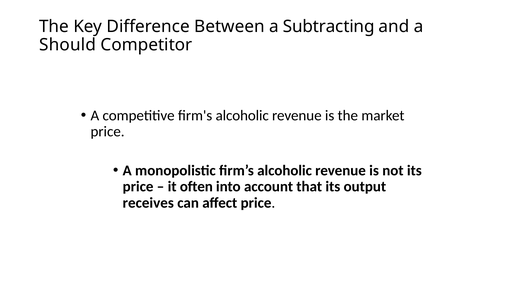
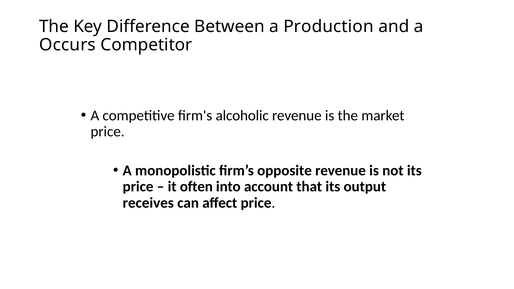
Subtracting: Subtracting -> Production (329, 26)
Should: Should -> Occurs (68, 45)
firm’s alcoholic: alcoholic -> opposite (285, 170)
